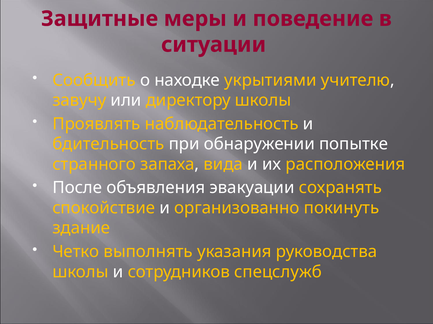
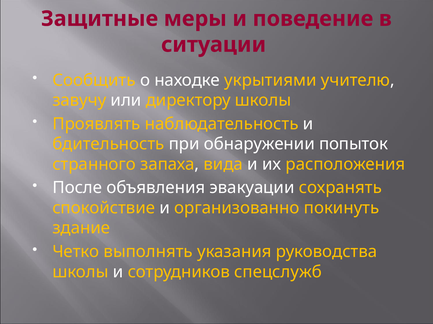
попытке: попытке -> попыток (354, 144)
